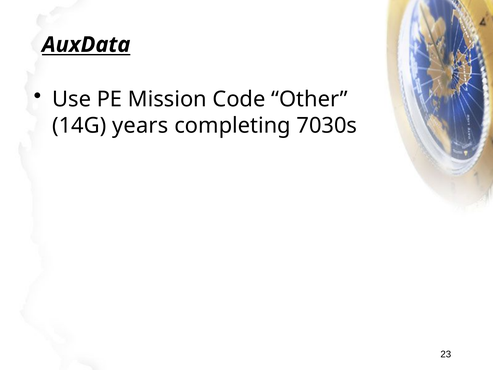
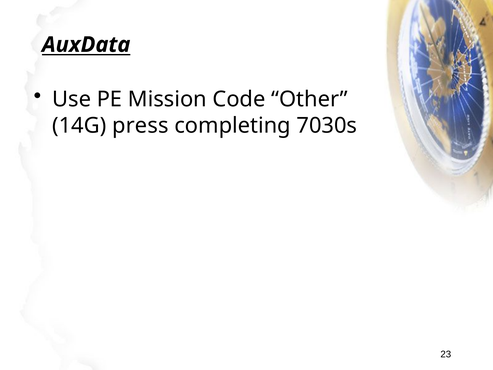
years: years -> press (140, 126)
